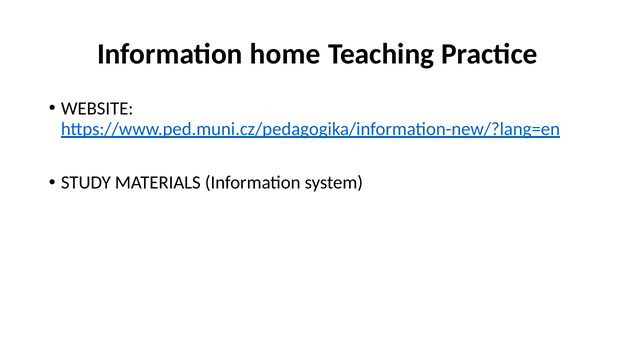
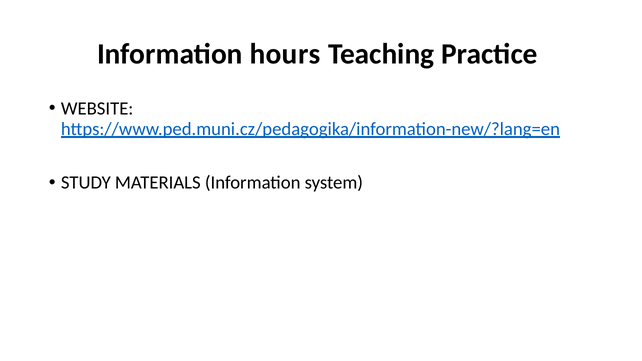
home: home -> hours (285, 54)
